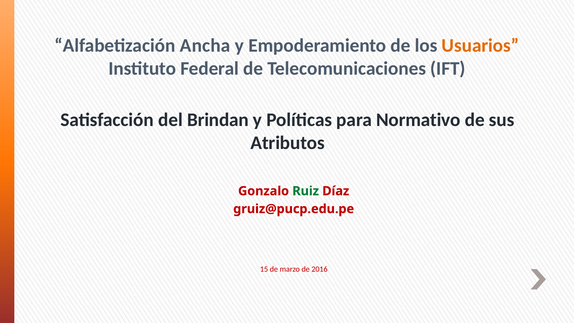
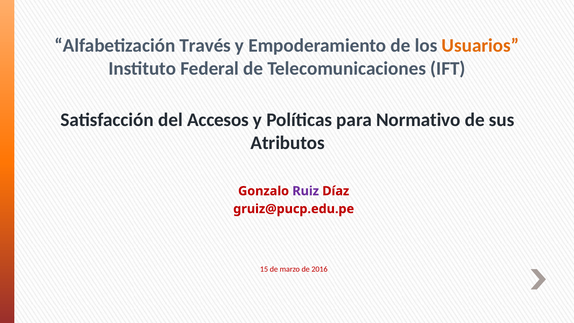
Ancha: Ancha -> Través (205, 45)
Brindan: Brindan -> Accesos (218, 120)
Ruiz colour: green -> purple (306, 191)
